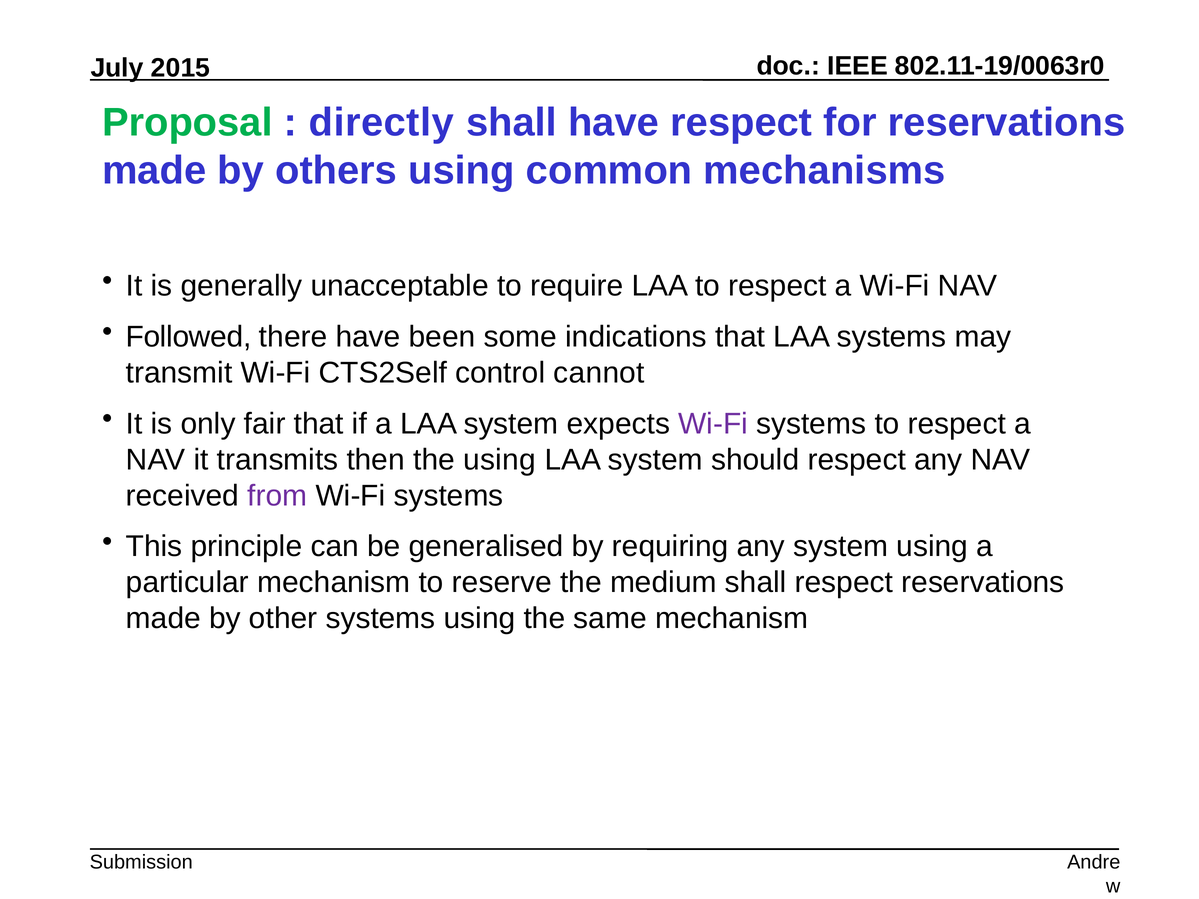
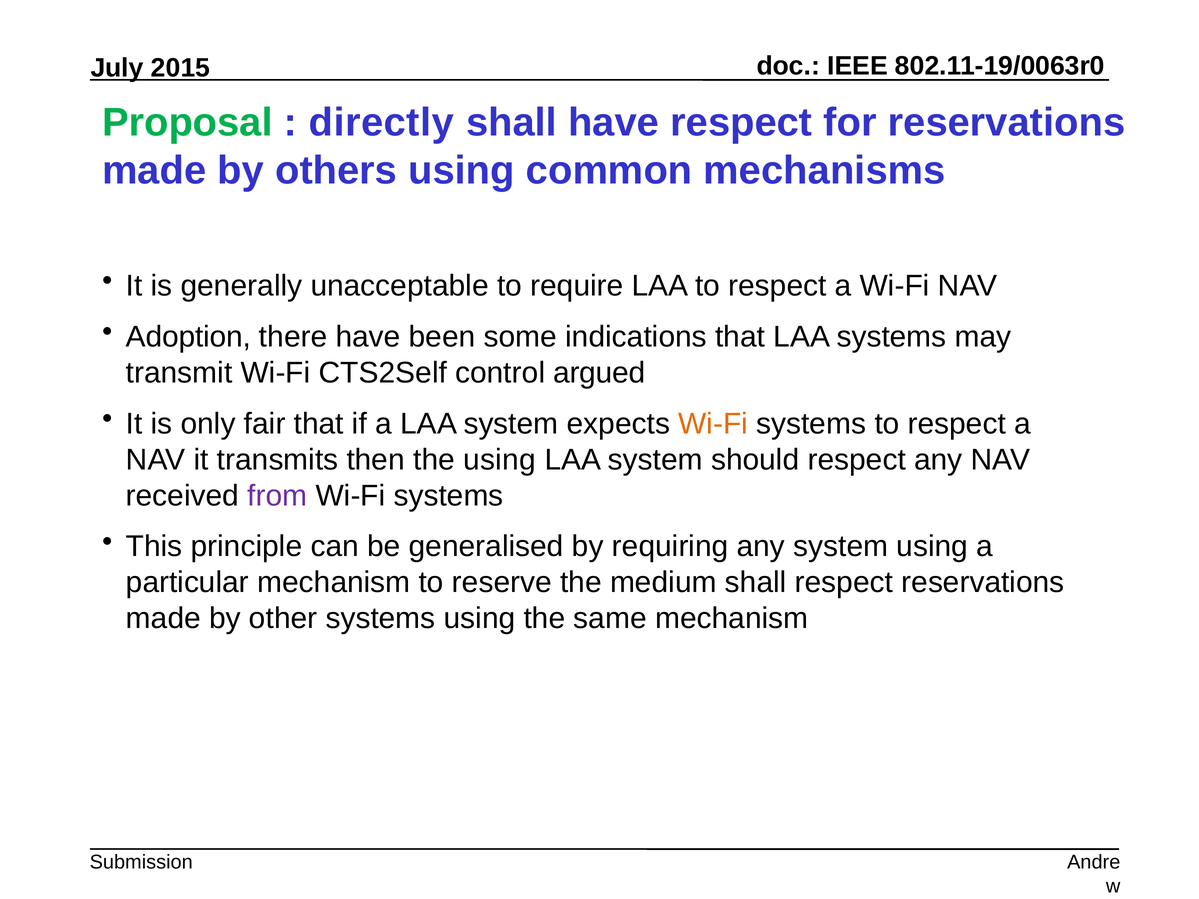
Followed: Followed -> Adoption (188, 337)
cannot: cannot -> argued (599, 373)
Wi-Fi colour: purple -> orange (713, 424)
